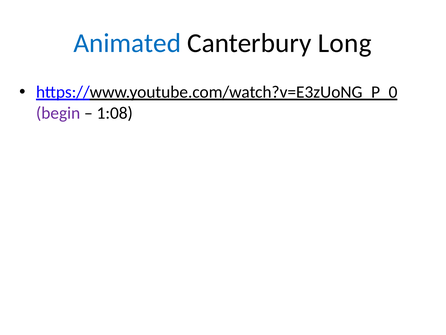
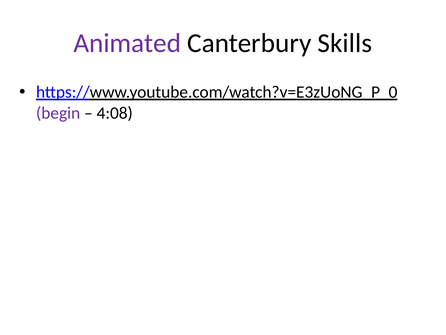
Animated colour: blue -> purple (127, 43)
Long: Long -> Skills (345, 43)
1:08: 1:08 -> 4:08 (115, 113)
